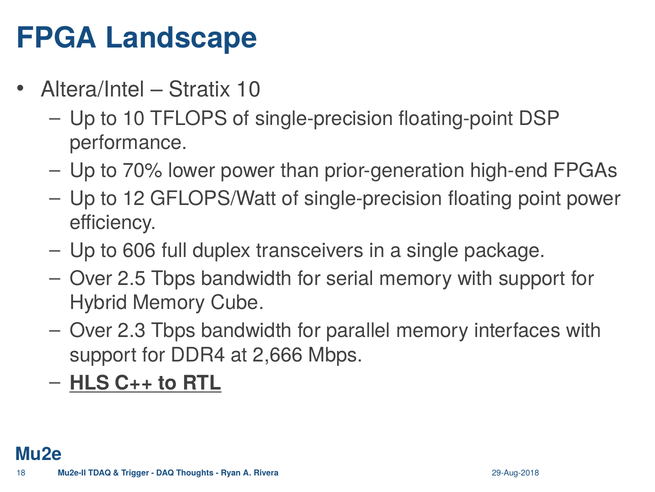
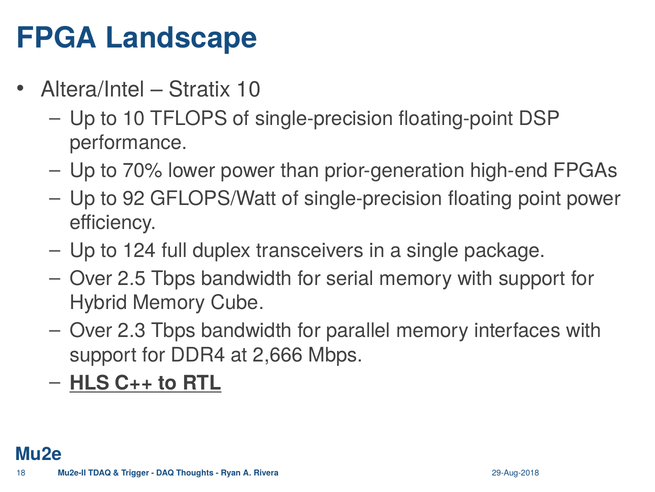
12: 12 -> 92 (134, 198)
606: 606 -> 124 (139, 250)
